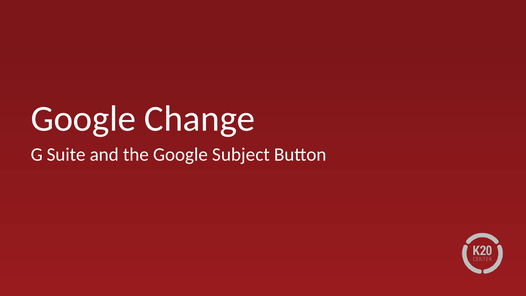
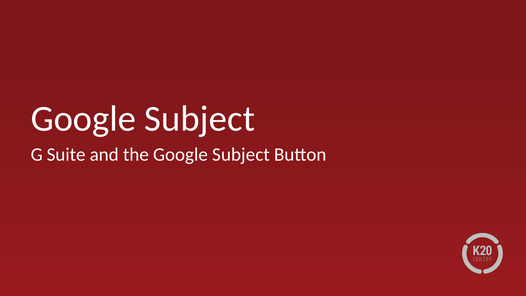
Change: Change -> Subject (200, 119)
